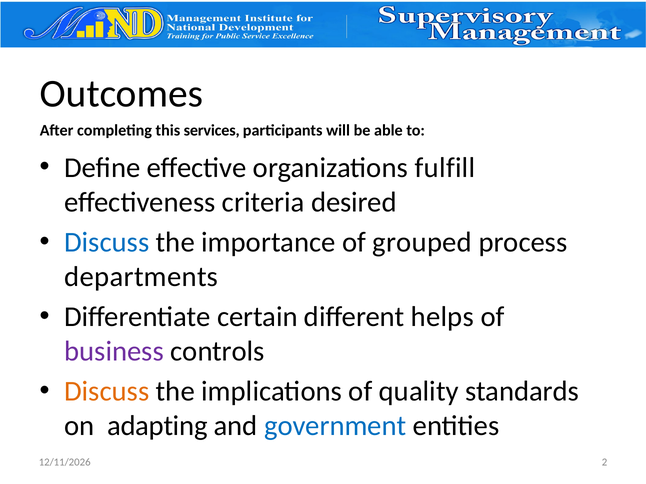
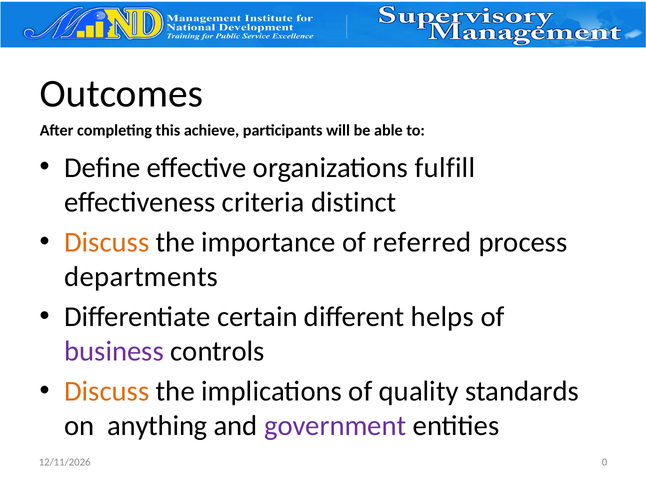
services: services -> achieve (212, 130)
desired: desired -> distinct (354, 202)
Discuss colour: blue -> orange (107, 242)
grouped: grouped -> referred (422, 242)
adapting: adapting -> anything (157, 426)
government colour: blue -> purple (335, 426)
2: 2 -> 0 (605, 463)
